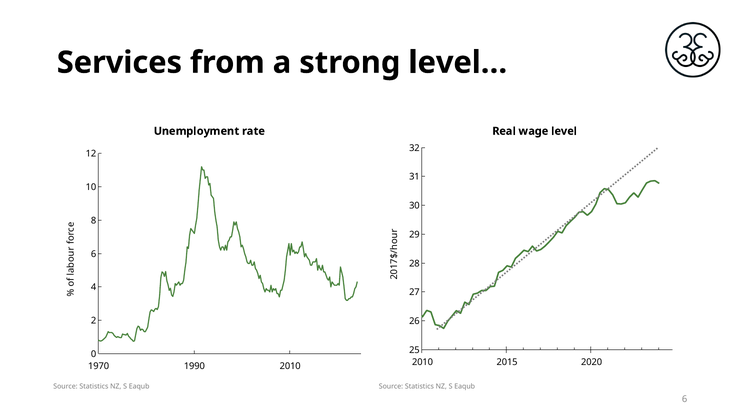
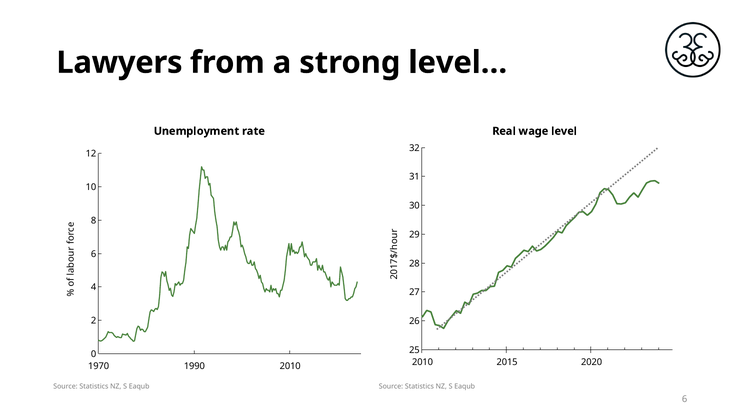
Services: Services -> Lawyers (119, 63)
